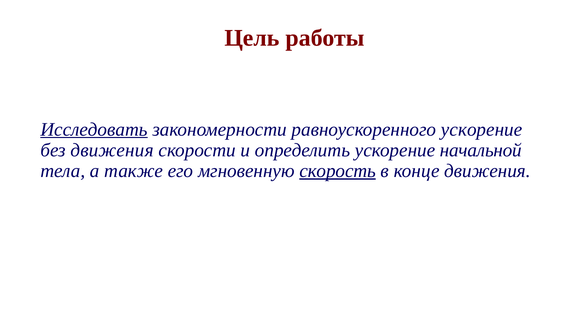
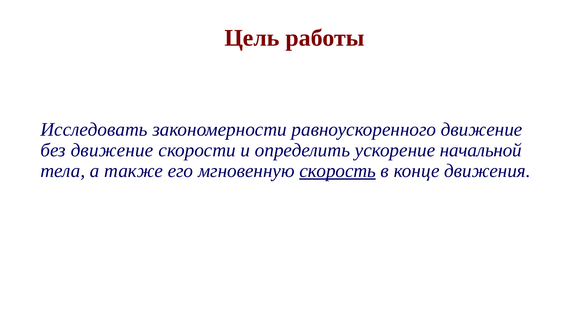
Исследовать underline: present -> none (94, 129)
равноускоренного ускорение: ускорение -> движение (482, 129)
без движения: движения -> движение (112, 150)
